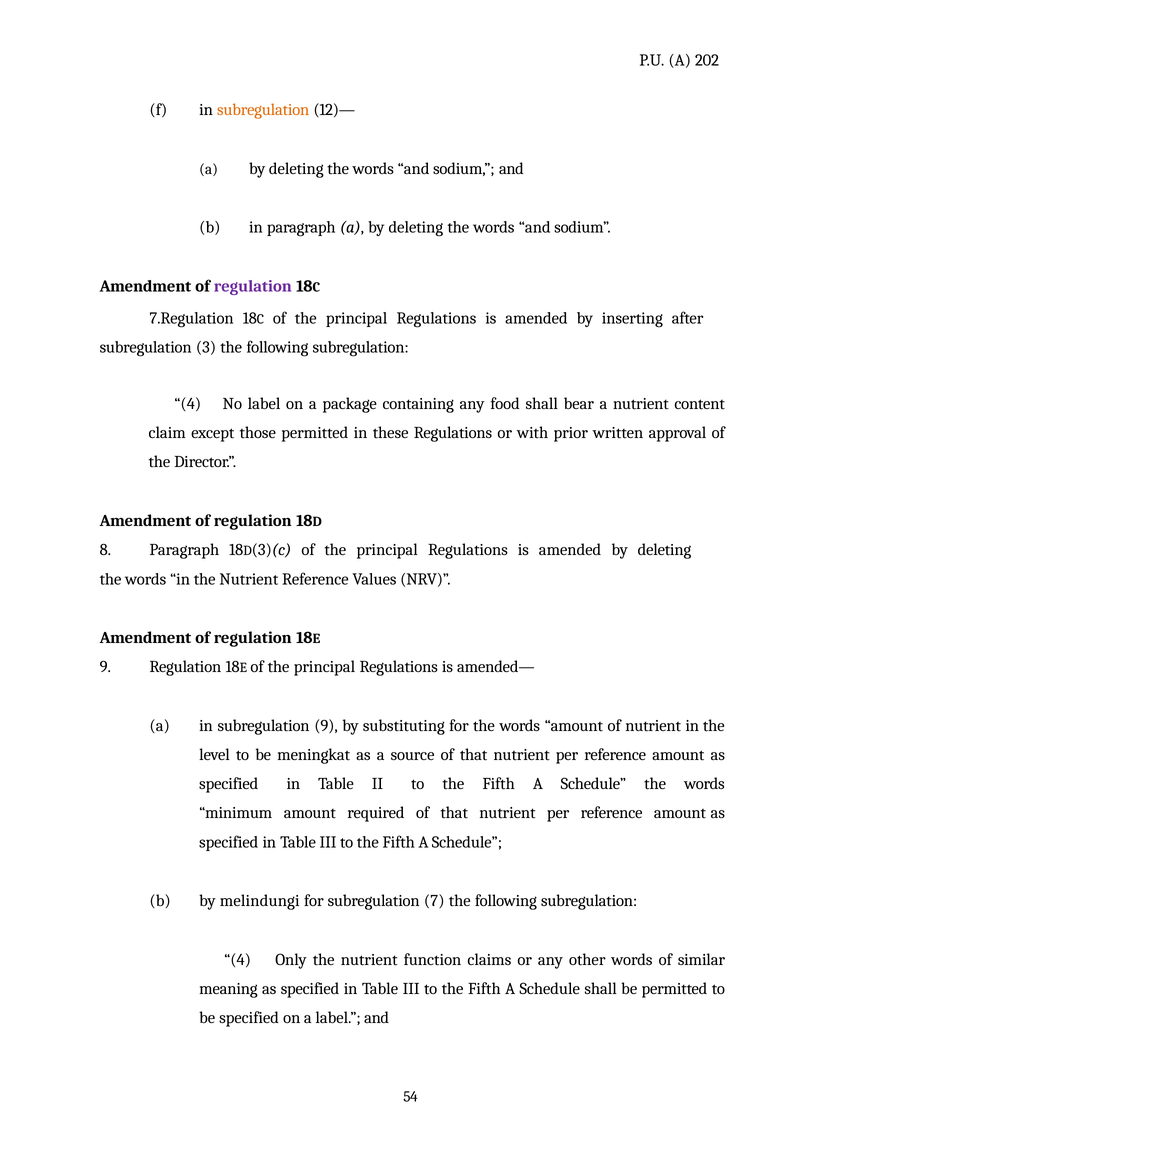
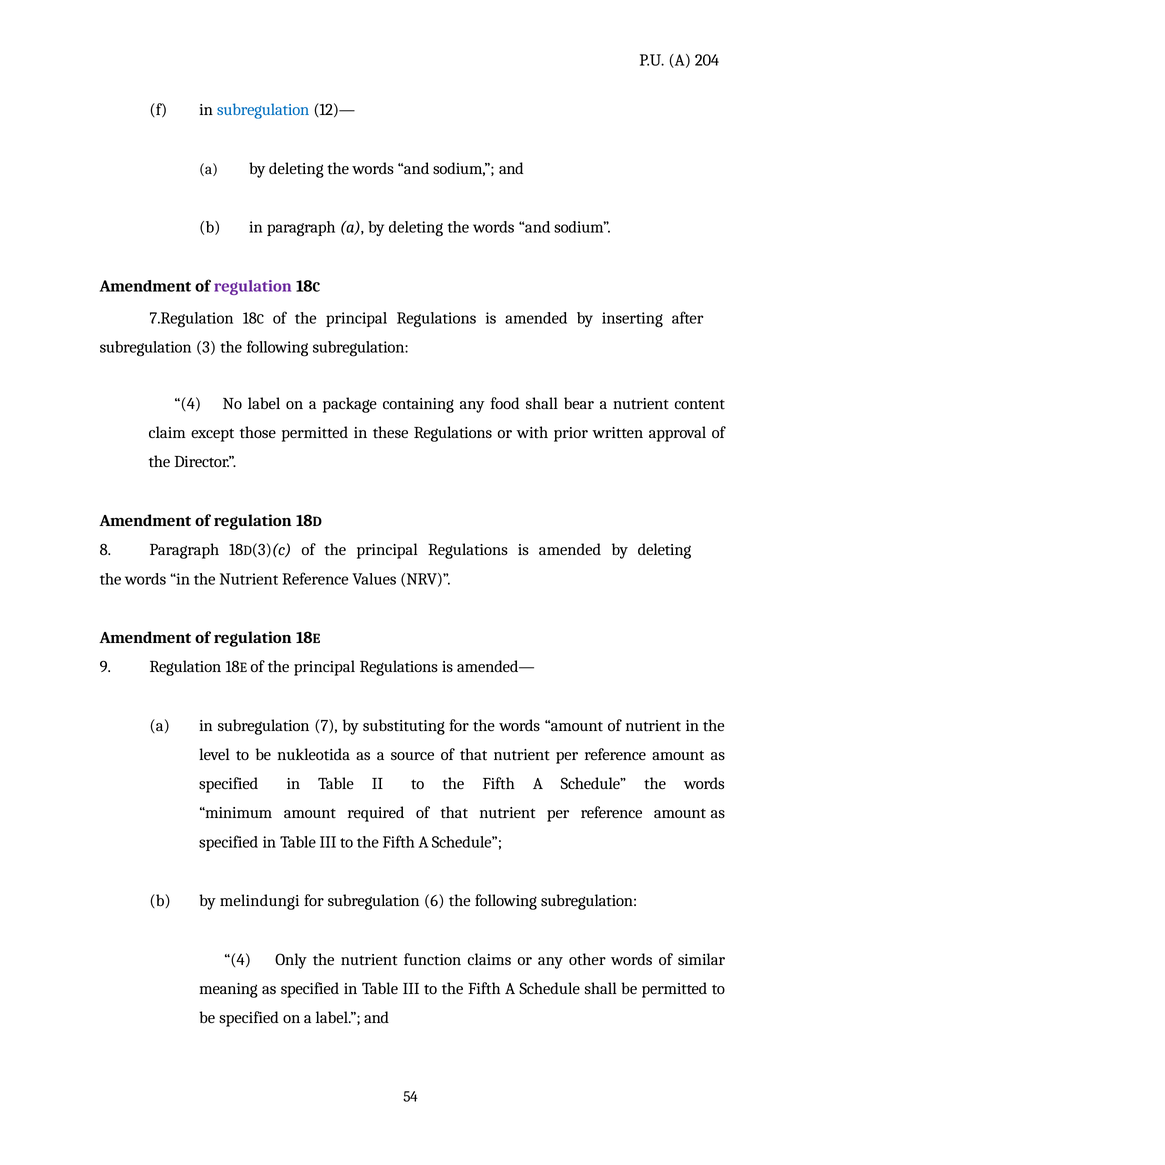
202: 202 -> 204 (707, 60)
subregulation colour: orange -> blue (263, 110)
subregulation 9: 9 -> 7 (326, 726)
meningkat: meningkat -> nukleotida (314, 755)
7: 7 -> 6 (434, 901)
